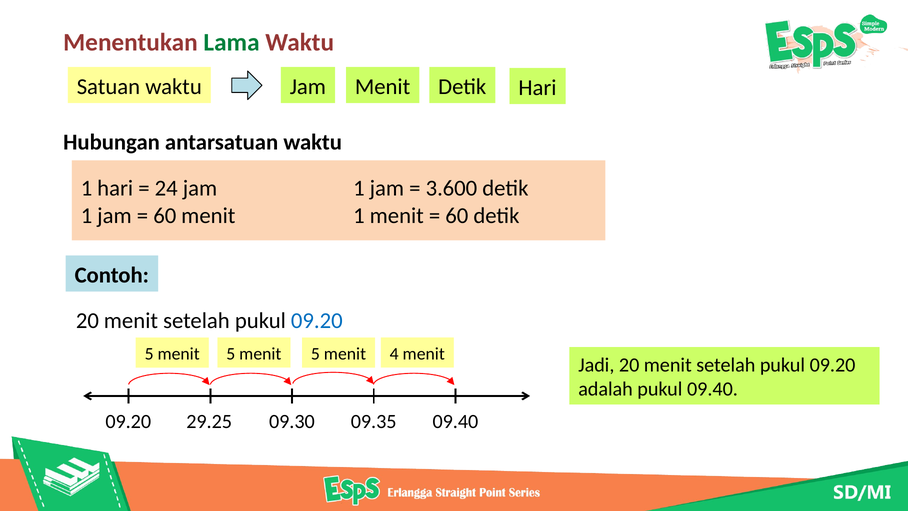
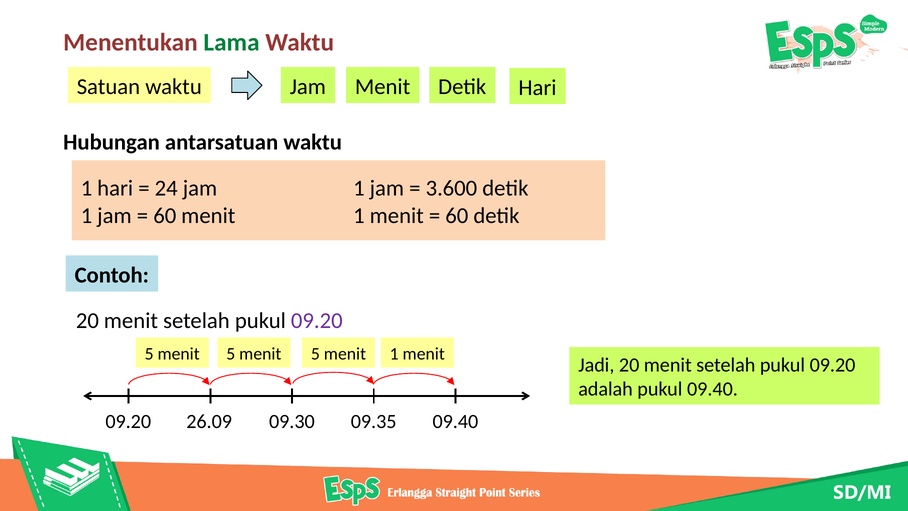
09.20 colour: blue -> purple (317, 320)
5 menit 4: 4 -> 1 (394, 354)
29.25: 29.25 -> 26.09 (209, 421)
